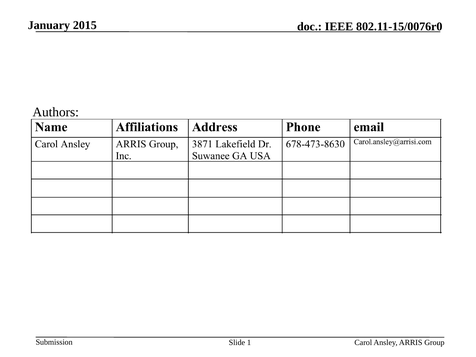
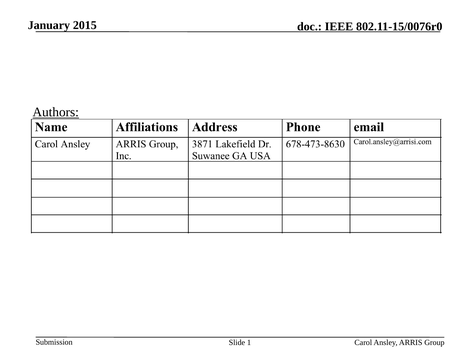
Authors underline: none -> present (56, 112)
